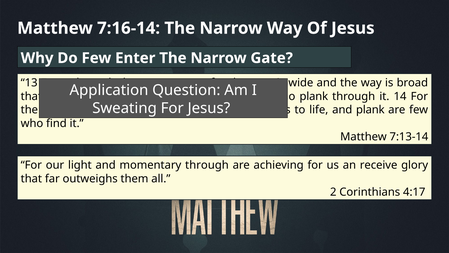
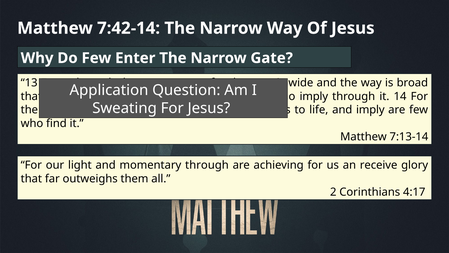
7:16-14: 7:16-14 -> 7:42-14 (129, 28)
plank: plank -> imply (314, 96)
and plank: plank -> imply (370, 110)
